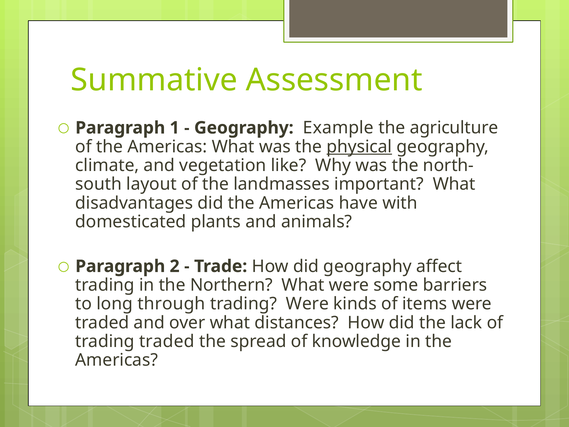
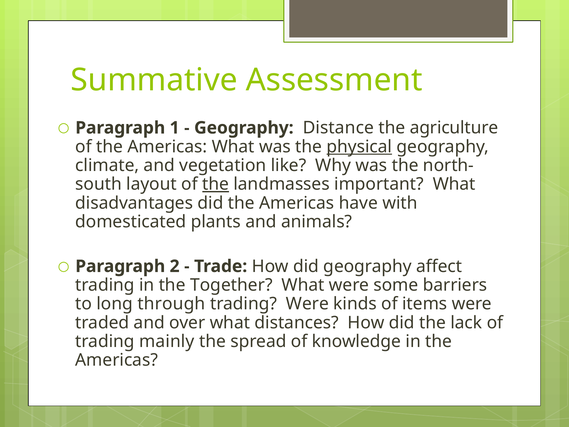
Example: Example -> Distance (338, 128)
the underline: none -> present (216, 184)
Northern: Northern -> Together (231, 285)
trading traded: traded -> mainly (167, 341)
